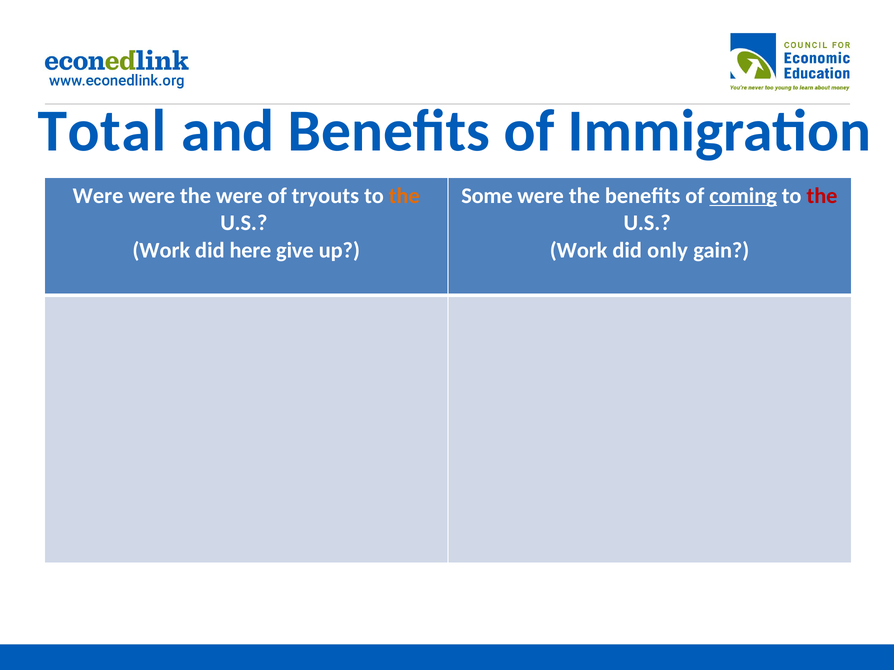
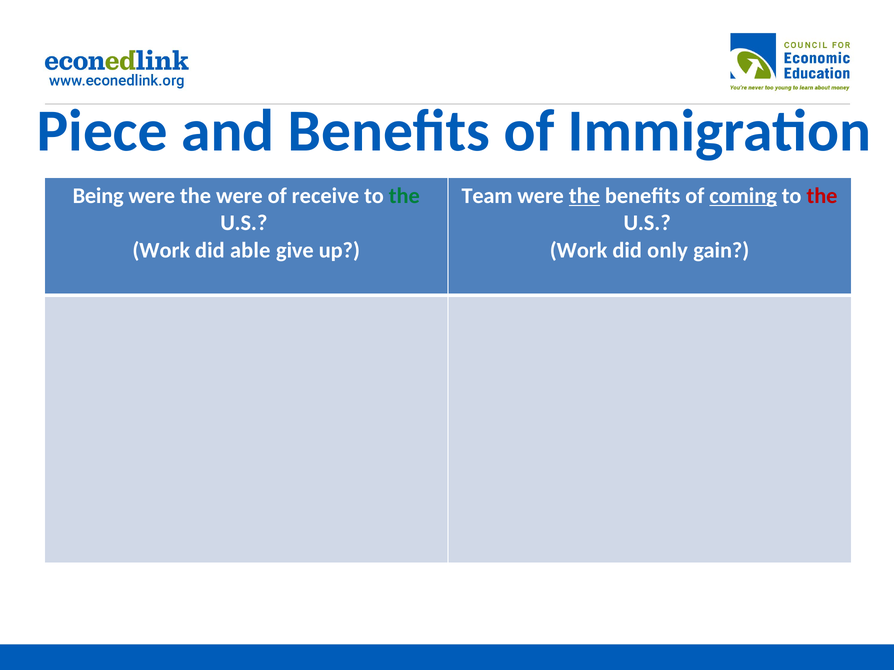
Total: Total -> Piece (102, 131)
Were: Were -> Being (98, 196)
tryouts: tryouts -> receive (325, 196)
the colour: orange -> green (404, 196)
Some: Some -> Team (487, 196)
the underline: none -> present (584, 196)
here: here -> able (250, 251)
